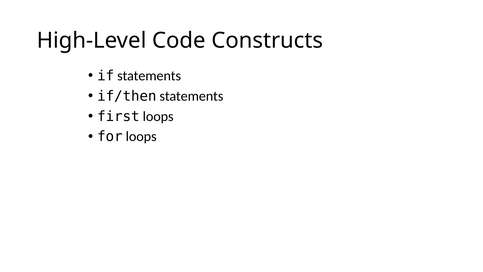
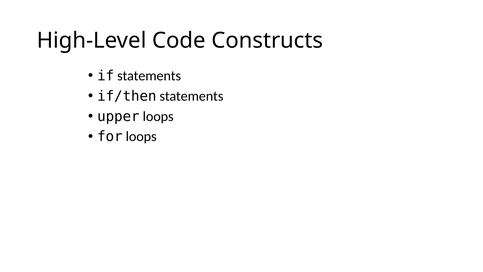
first: first -> upper (118, 116)
